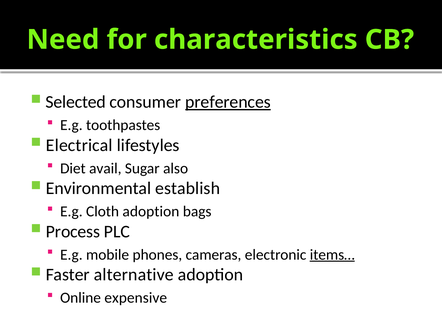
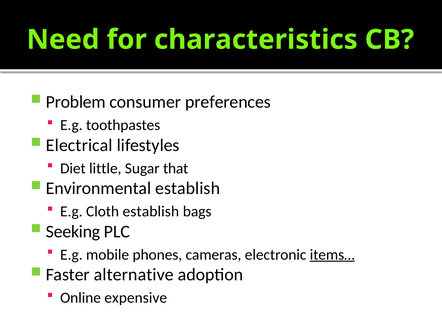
Selected: Selected -> Problem (76, 102)
preferences underline: present -> none (228, 102)
avail: avail -> little (105, 169)
also: also -> that (176, 169)
Cloth adoption: adoption -> establish (151, 212)
Process: Process -> Seeking (73, 232)
